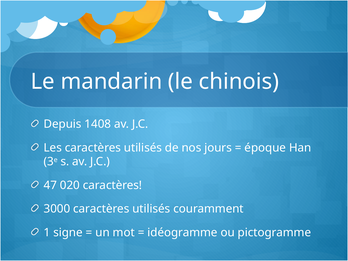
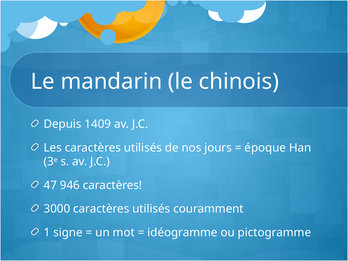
1408: 1408 -> 1409 (98, 124)
020: 020 -> 946 (70, 185)
